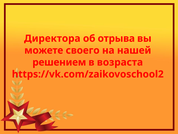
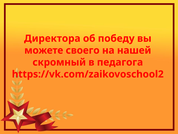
отрыва: отрыва -> победу (116, 38)
решением: решением -> скромный (59, 62)
возраста: возраста -> педагога (120, 62)
